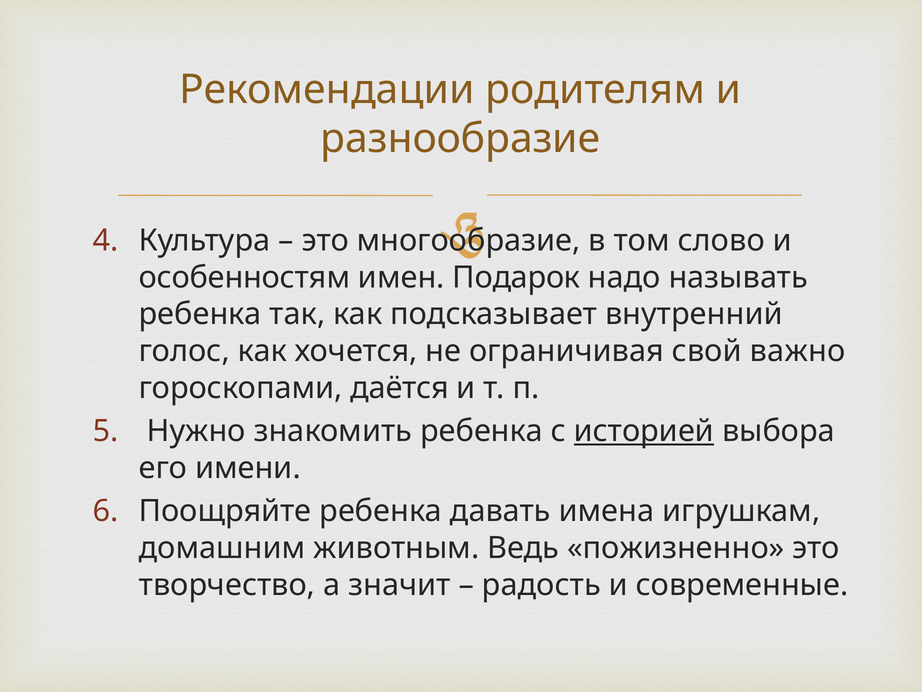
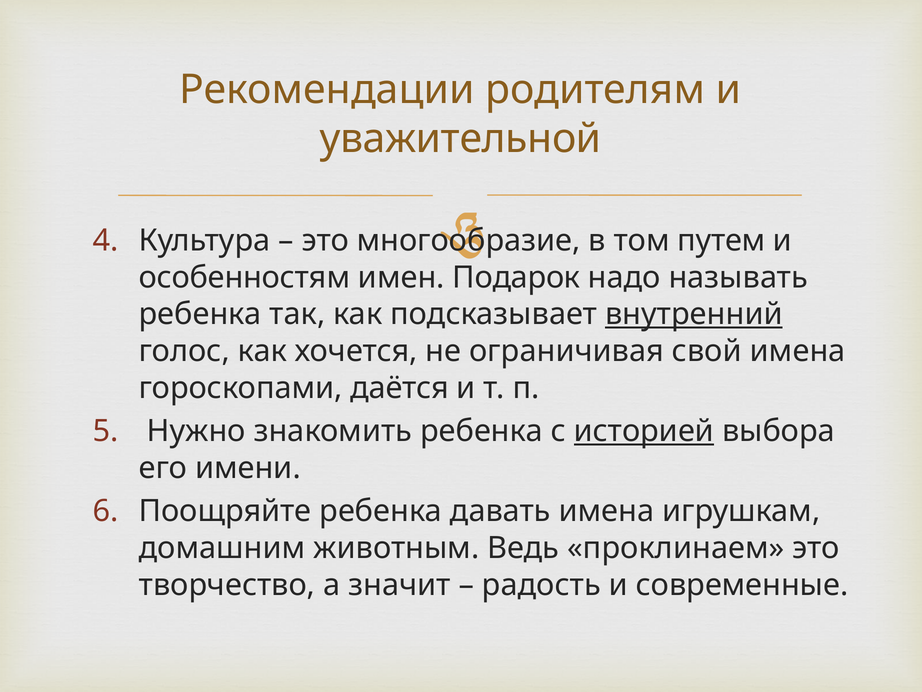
разнообразие: разнообразие -> уважительной (461, 139)
слово: слово -> путем (721, 240)
внутренний underline: none -> present (694, 314)
свой важно: важно -> имена (798, 351)
пожизненно: пожизненно -> проклинаем (676, 548)
